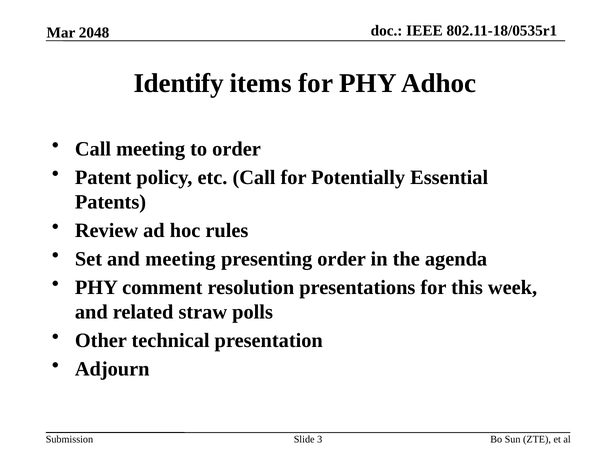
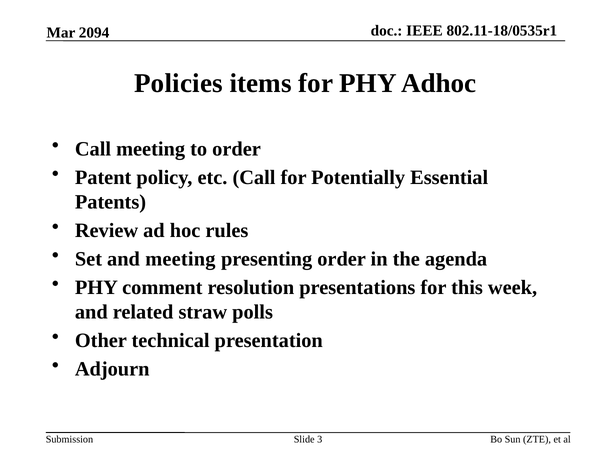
2048: 2048 -> 2094 (94, 33)
Identify: Identify -> Policies (178, 83)
